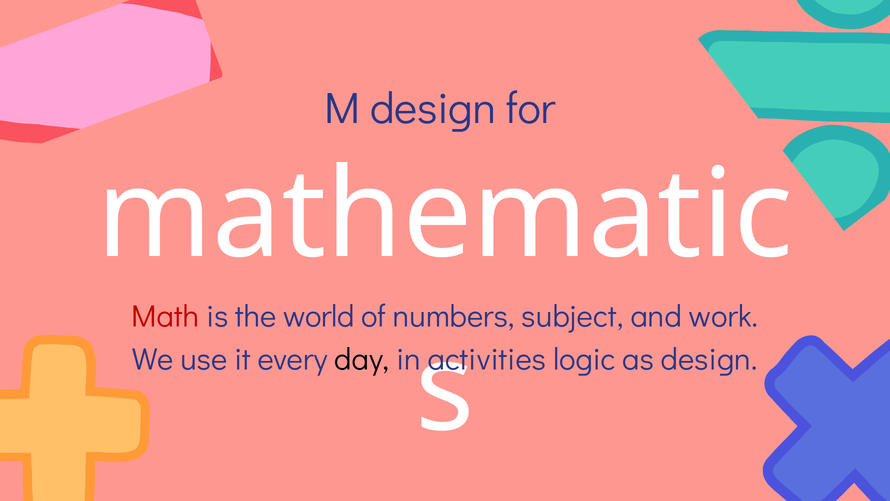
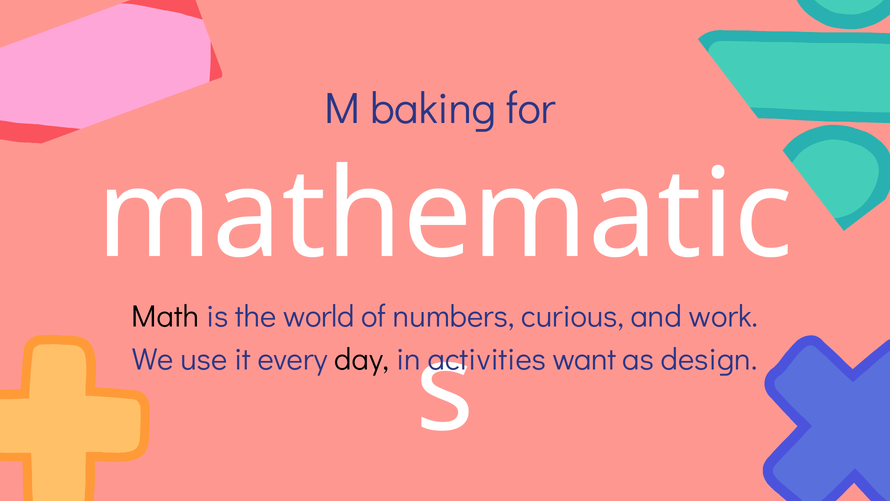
M design: design -> baking (433, 108)
Math colour: red -> black (165, 316)
subject: subject -> curious (573, 316)
logic: logic -> want (584, 359)
